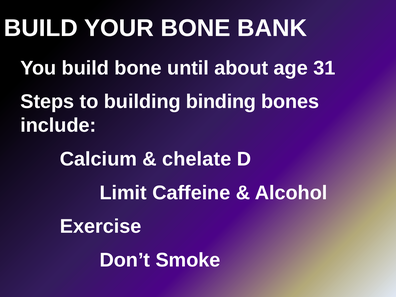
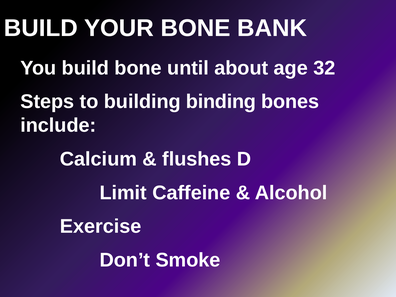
31: 31 -> 32 (324, 68)
chelate: chelate -> flushes (197, 159)
